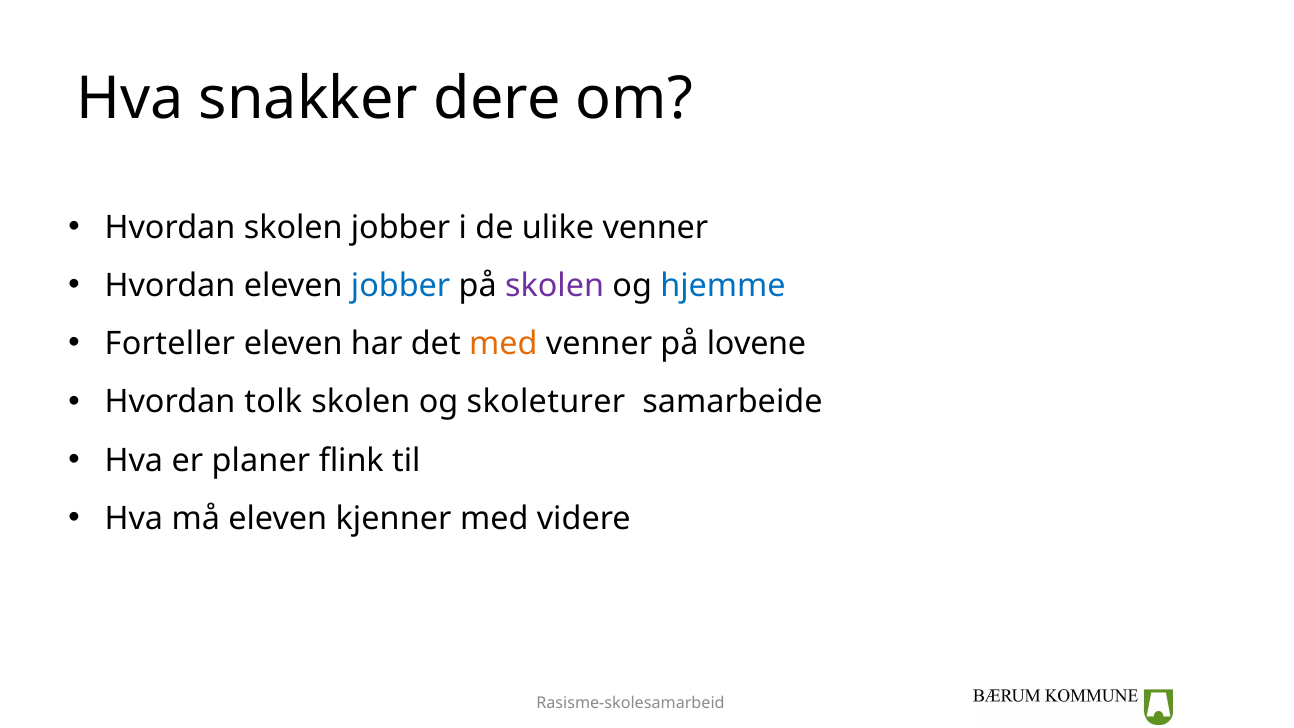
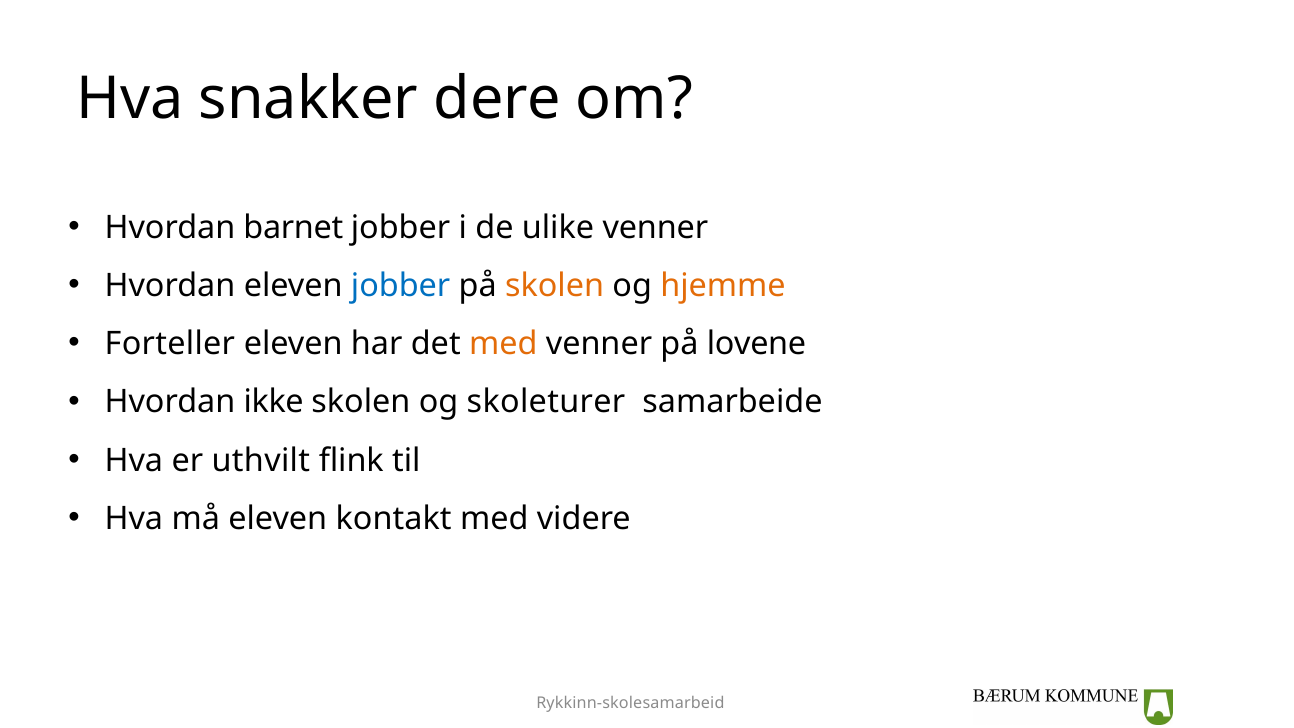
Hvordan skolen: skolen -> barnet (293, 227)
skolen colour: purple -> orange (555, 286)
hjemme colour: blue -> orange (723, 286)
tolk: tolk -> ikke (274, 402)
planer: planer -> uthvilt (261, 460)
kjenner: kjenner -> kontakt (394, 519)
Rasisme-skolesamarbeid: Rasisme-skolesamarbeid -> Rykkinn-skolesamarbeid (630, 703)
